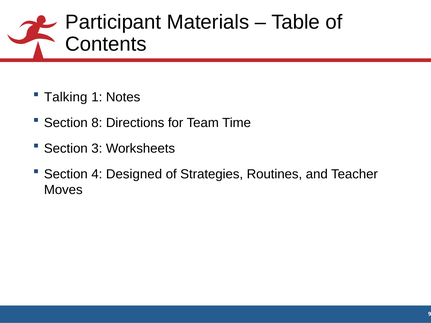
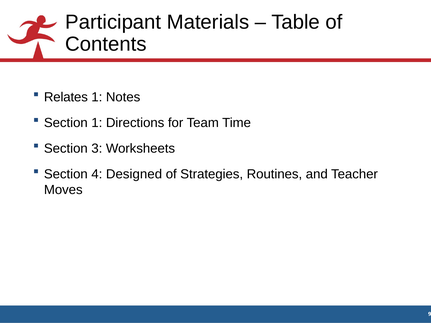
Talking: Talking -> Relates (66, 97)
Section 8: 8 -> 1 (97, 123)
